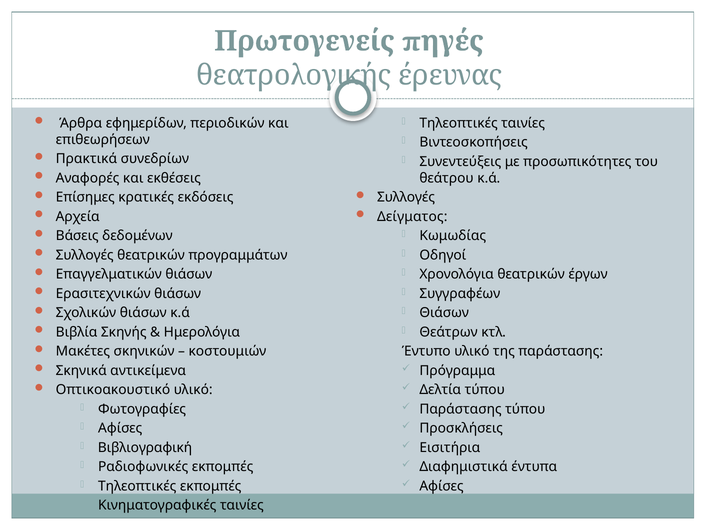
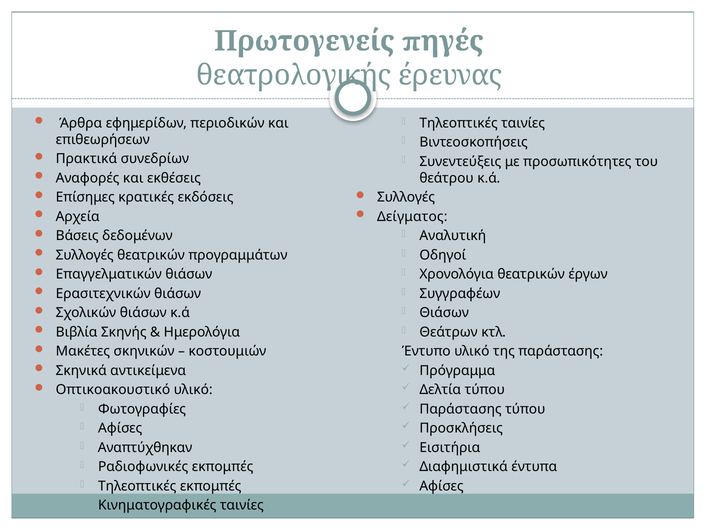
Κωμωδίας: Κωμωδίας -> Αναλυτική (453, 236)
Βιβλιογραφική: Βιβλιογραφική -> Αναπτύχθηκαν (145, 447)
